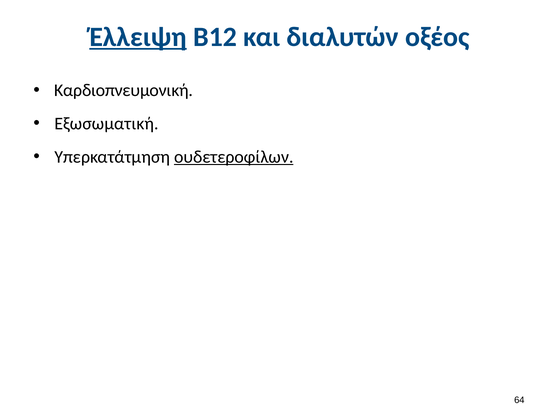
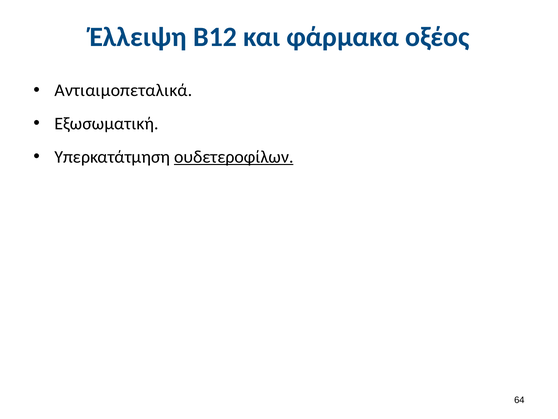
Έλλειψη underline: present -> none (138, 37)
διαλυτών: διαλυτών -> φάρμακα (343, 37)
Καρδιοπνευμονική: Καρδιοπνευμονική -> Αντιαιμοπεταλικά (124, 90)
